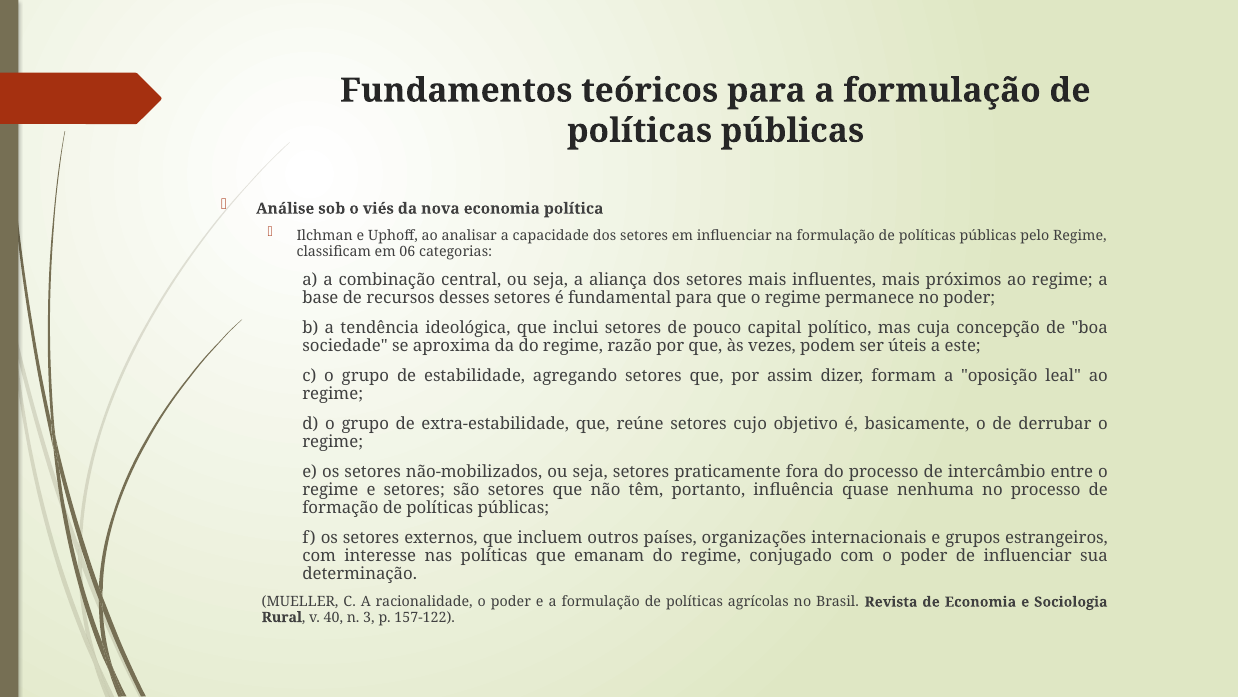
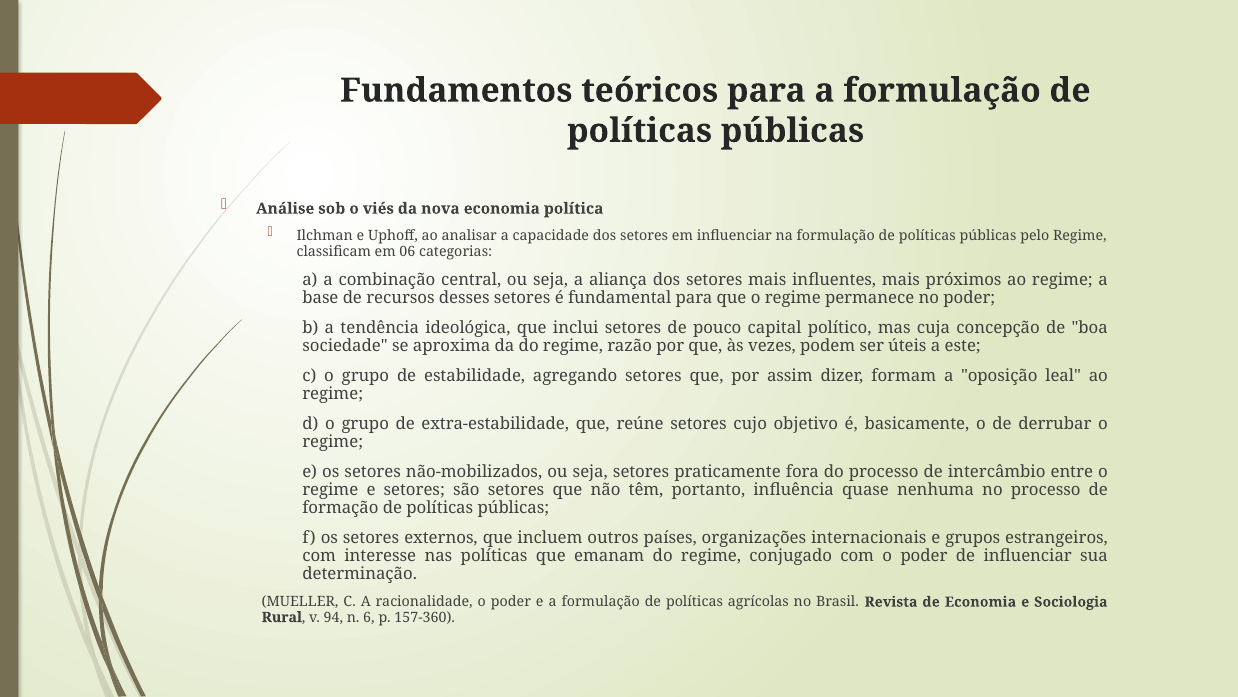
40: 40 -> 94 (333, 617)
3: 3 -> 6 (369, 617)
157-122: 157-122 -> 157-360 (425, 617)
